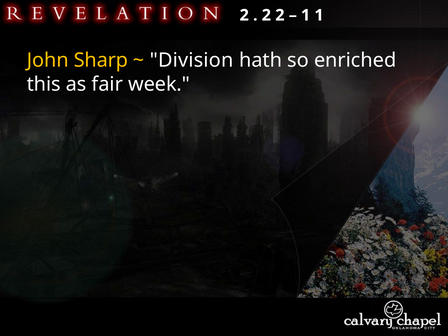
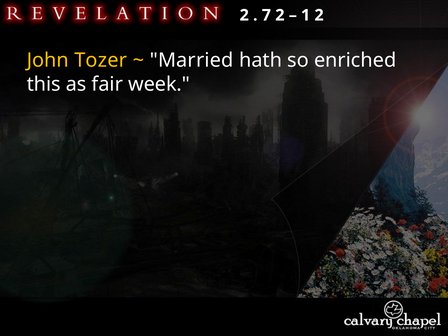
2: 2 -> 7 (266, 15)
1 1: 1 -> 2 (319, 15)
Sharp: Sharp -> Tozer (101, 60)
Division: Division -> Married (192, 60)
